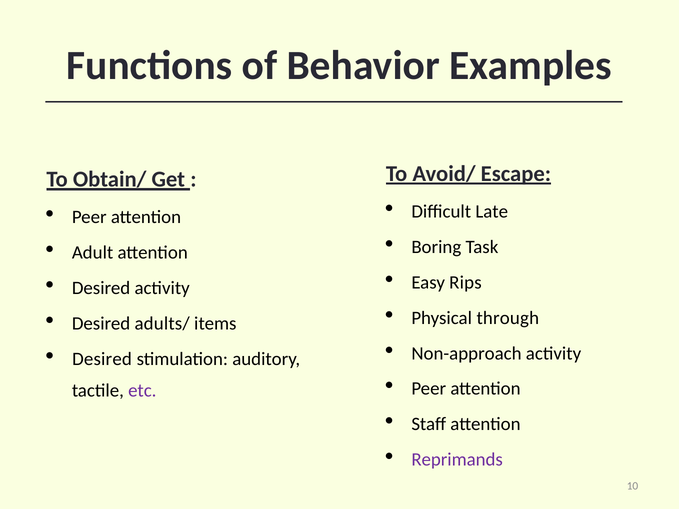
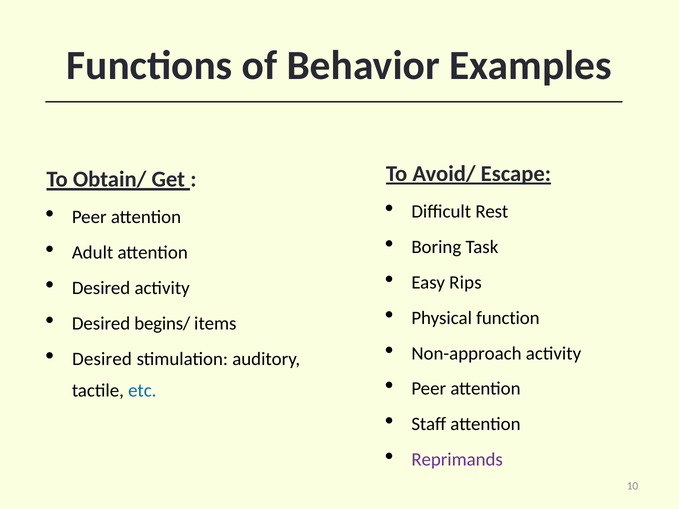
Late: Late -> Rest (492, 212)
through: through -> function (508, 318)
adults/: adults/ -> begins/ (162, 324)
etc colour: purple -> blue (142, 391)
